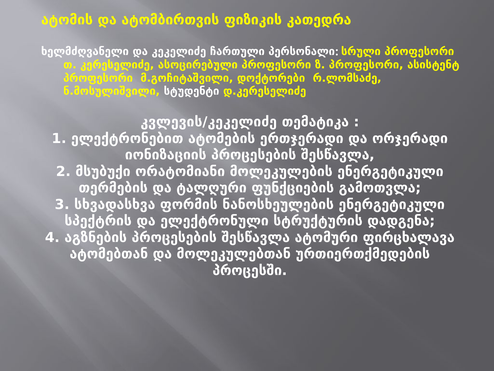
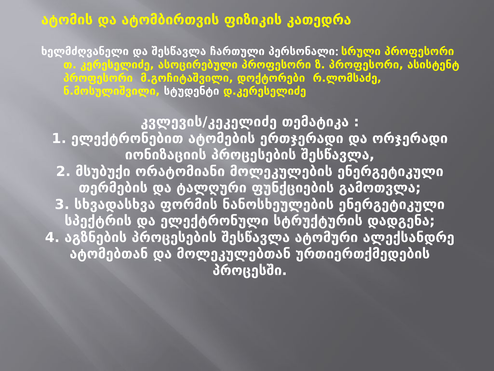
და კეკელიძე: კეკელიძე -> შესწავლა (179, 52)
ფირცხალავა: ფირცხალავა -> ალექსანდრე (409, 237)
